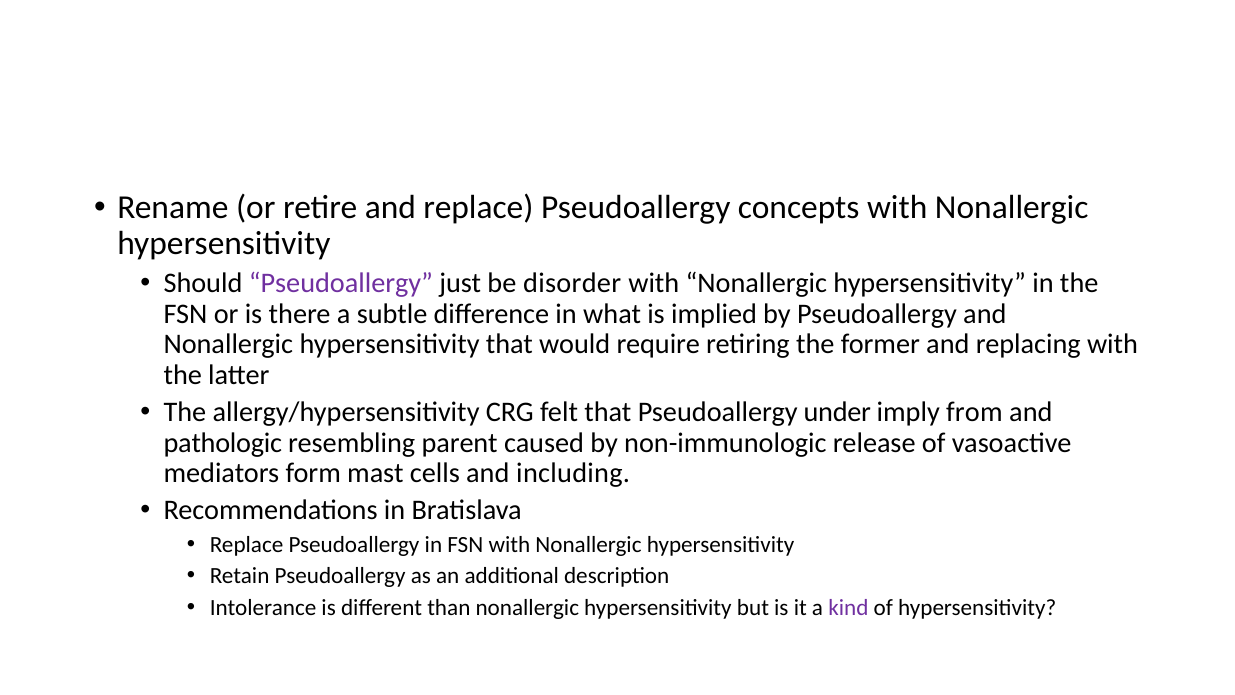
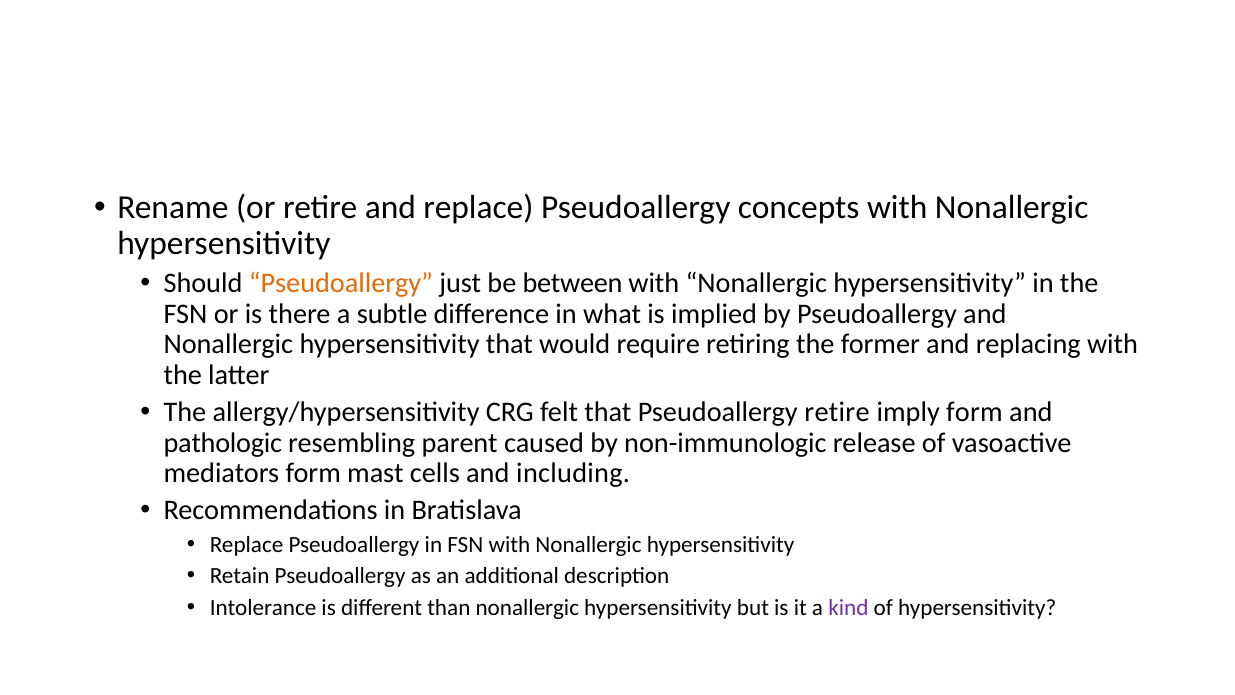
Pseudoallergy colour: purple -> orange (341, 283)
disorder: disorder -> between (572, 283)
Pseudoallergy under: under -> retire (837, 412)
imply from: from -> form (974, 412)
